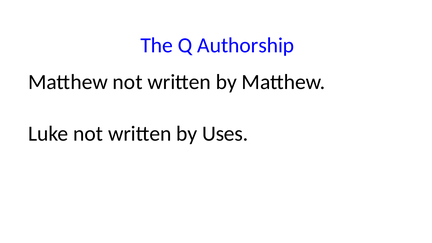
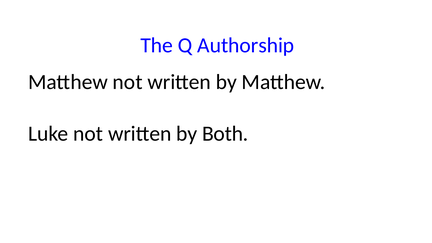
Uses: Uses -> Both (225, 134)
